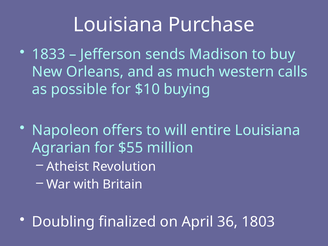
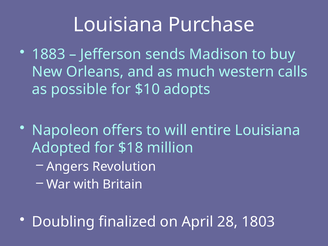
1833: 1833 -> 1883 (49, 54)
buying: buying -> adopts (187, 89)
Agrarian: Agrarian -> Adopted (61, 148)
$55: $55 -> $18 (131, 148)
Atheist: Atheist -> Angers (68, 167)
36: 36 -> 28 (228, 222)
